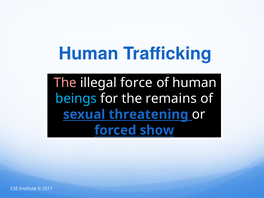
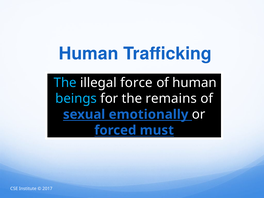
The colour: pink -> light blue (65, 83)
threatening: threatening -> emotionally (149, 114)
show: show -> must (157, 130)
